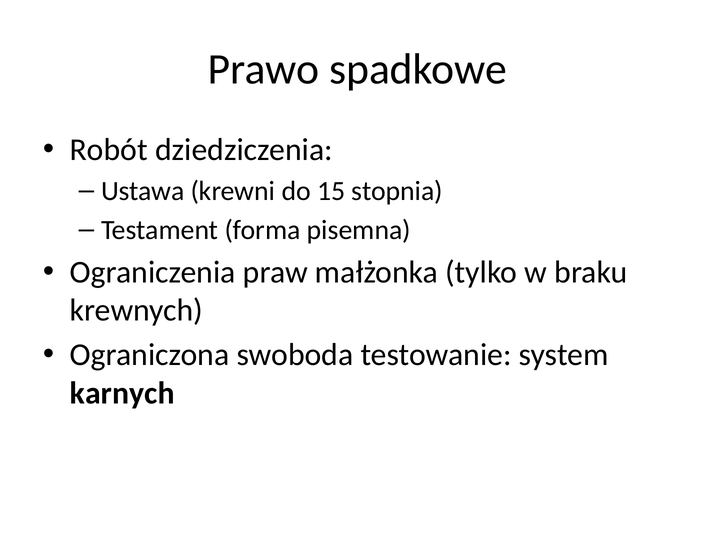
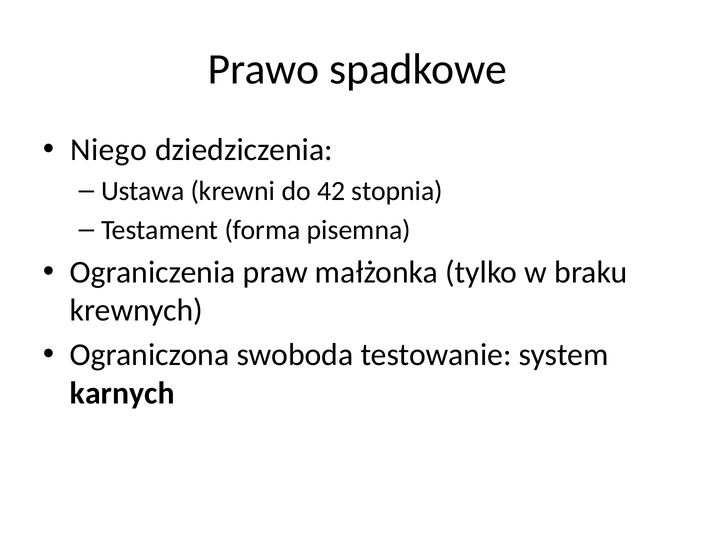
Robót: Robót -> Niego (109, 150)
15: 15 -> 42 (331, 191)
